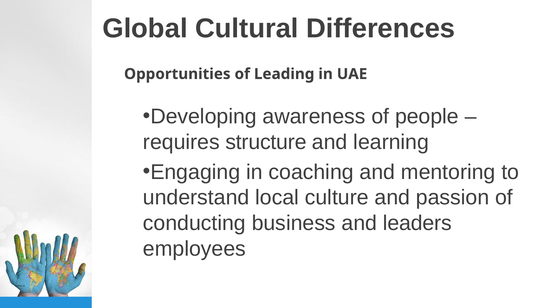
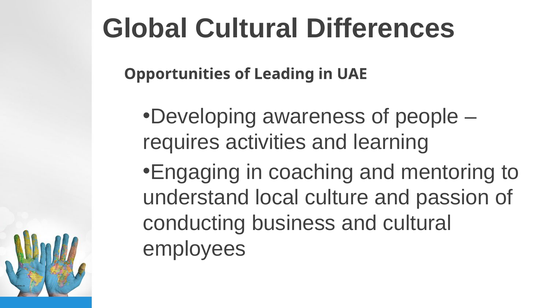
structure: structure -> activities (266, 142)
and leaders: leaders -> cultural (417, 223)
